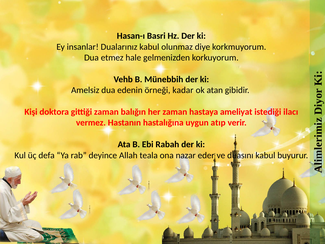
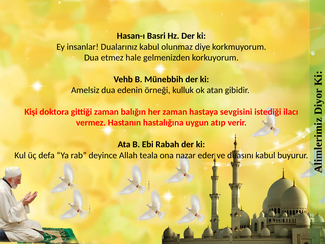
kadar: kadar -> kulluk (183, 90)
ameliyat: ameliyat -> sevgisini (236, 112)
